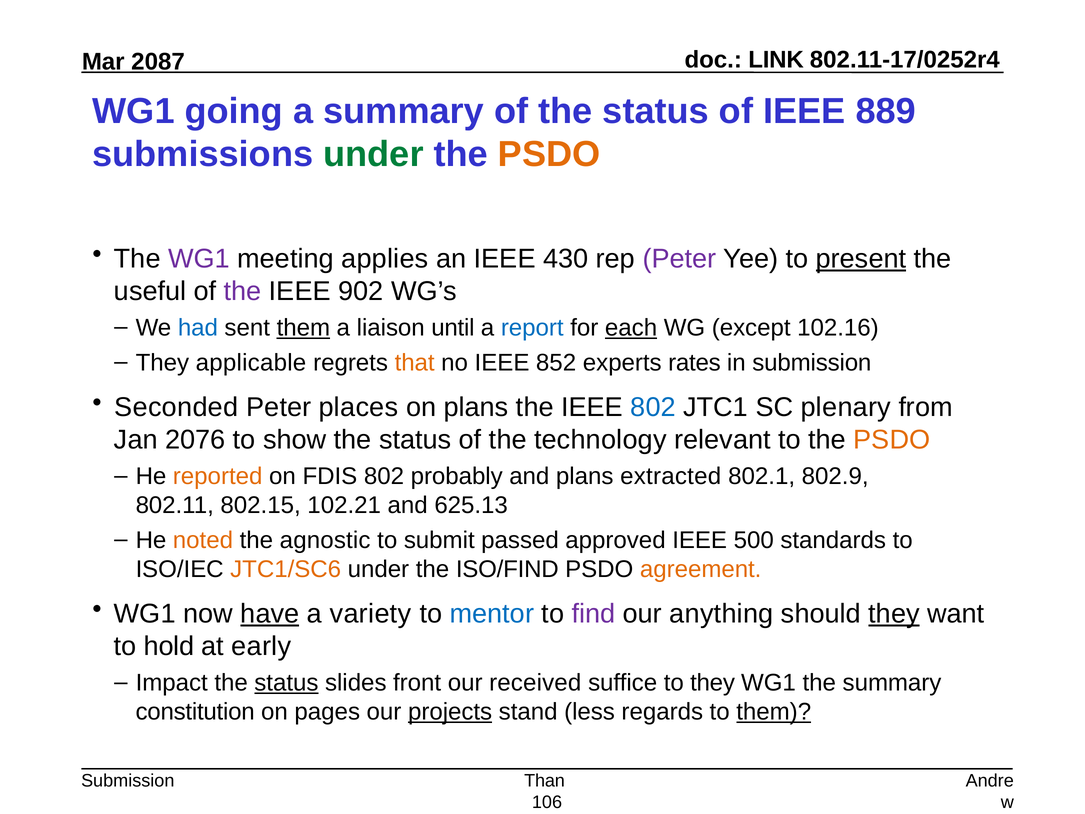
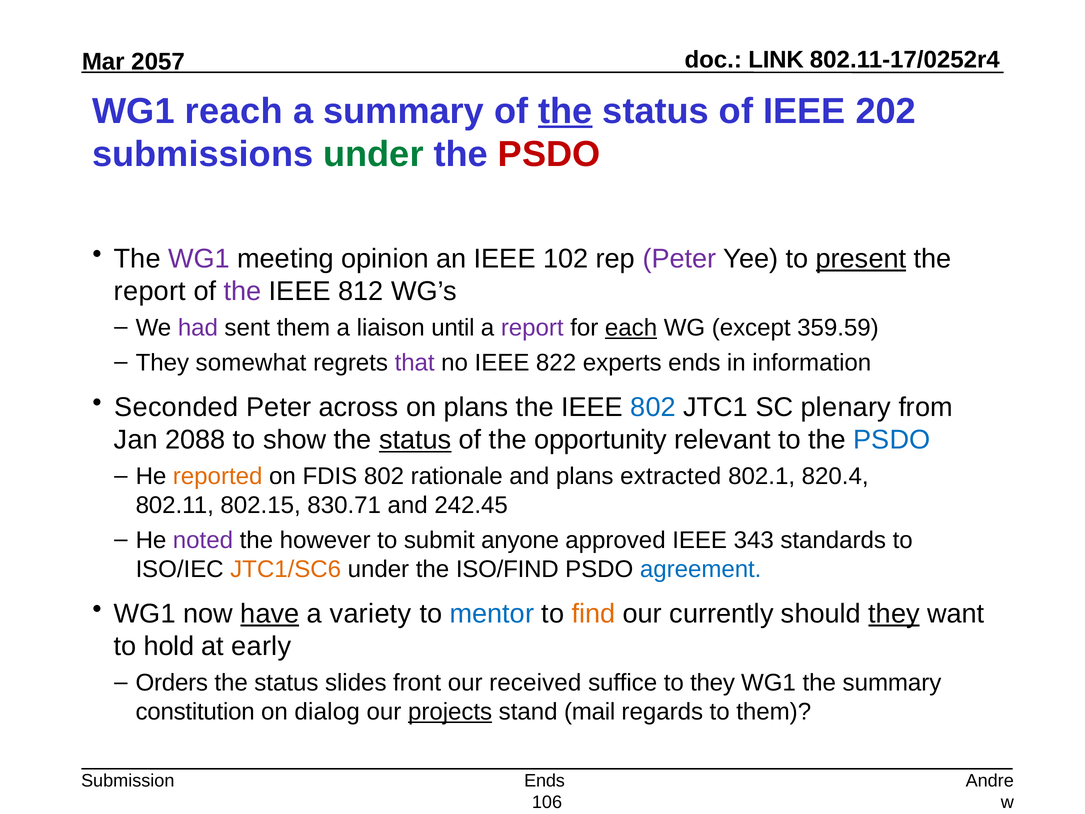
2087: 2087 -> 2057 (158, 62)
going: going -> reach (234, 111)
the underline: none -> present (565, 111)
889: 889 -> 202 (886, 111)
PSDO colour: orange -> red (549, 154)
applies: applies -> opinion (385, 259)
430: 430 -> 102 (566, 259)
useful: useful -> report (150, 291)
902: 902 -> 812 (361, 291)
had colour: blue -> purple (198, 328)
them underline: present -> none (303, 328)
report colour: blue -> purple (532, 328)
102.16: 102.16 -> 359.59 (838, 328)
applicable: applicable -> somewhat (251, 363)
that colour: orange -> purple (415, 363)
852: 852 -> 822 (556, 363)
experts rates: rates -> ends (694, 363)
in submission: submission -> information (812, 363)
places: places -> across (359, 407)
2076: 2076 -> 2088 (195, 440)
status underline: none -> present (415, 440)
technology: technology -> opportunity (600, 440)
PSDO colour: orange -> blue (892, 440)
probably: probably -> rationale (457, 476)
802.9: 802.9 -> 820.4 (835, 476)
102.21: 102.21 -> 830.71 (344, 505)
625.13: 625.13 -> 242.45 (471, 505)
noted colour: orange -> purple (203, 540)
agnostic: agnostic -> however (325, 540)
passed: passed -> anyone (520, 540)
500: 500 -> 343 (754, 540)
agreement colour: orange -> blue (701, 569)
find colour: purple -> orange (593, 614)
anything: anything -> currently (722, 614)
Impact: Impact -> Orders (172, 683)
status underline: present -> none (286, 683)
pages: pages -> dialog (327, 712)
less: less -> mail (590, 712)
them underline: present -> none (774, 712)
Than: Than -> Ends (545, 780)
